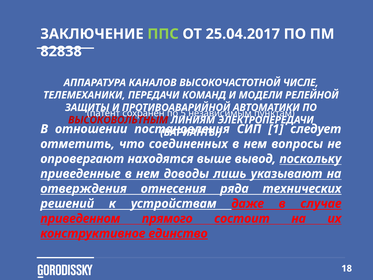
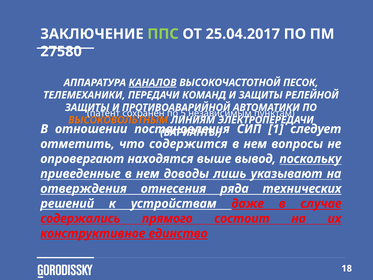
82838: 82838 -> 27580 (61, 51)
КАНАЛОВ underline: none -> present (153, 83)
ЧИСЛЕ: ЧИСЛЕ -> ПЕСОК (301, 83)
И МОДЕЛИ: МОДЕЛИ -> ЗАЩИТЫ (261, 95)
ВЫСОКОВОЛЬТНЫМ colour: red -> orange (118, 120)
соединенных: соединенных -> содержится (188, 144)
приведенном: приведенном -> содержались (80, 218)
